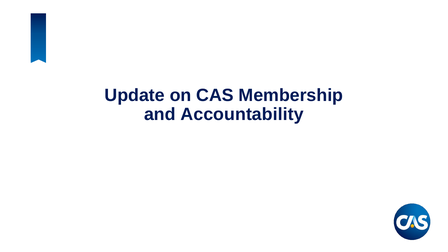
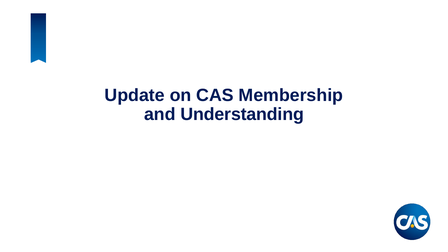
Accountability: Accountability -> Understanding (242, 114)
